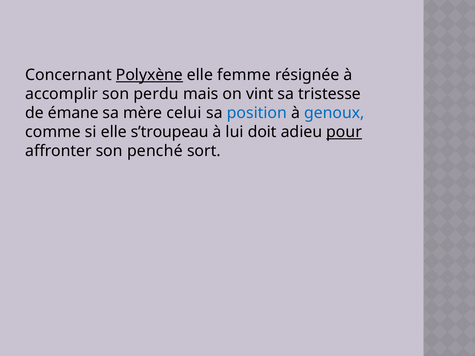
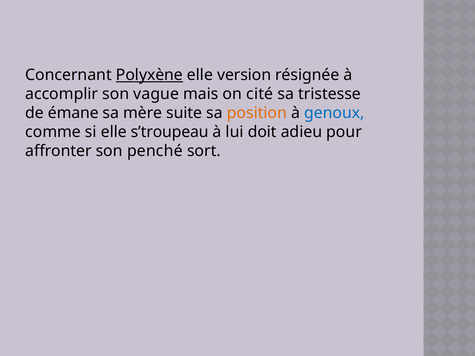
femme: femme -> version (244, 75)
perdu: perdu -> vague (156, 94)
vint: vint -> cité (260, 94)
celui: celui -> suite (184, 113)
position colour: blue -> orange (257, 113)
pour underline: present -> none (344, 132)
